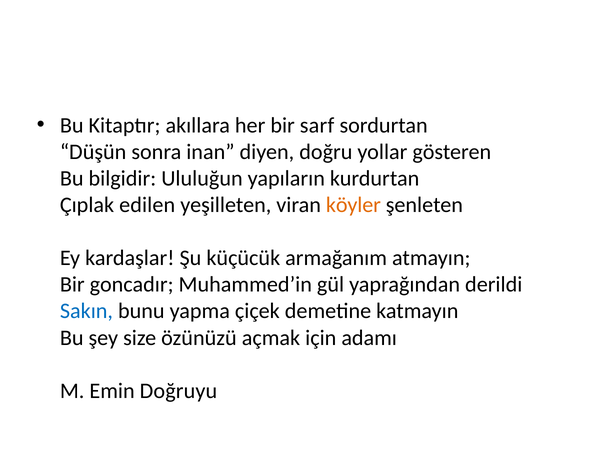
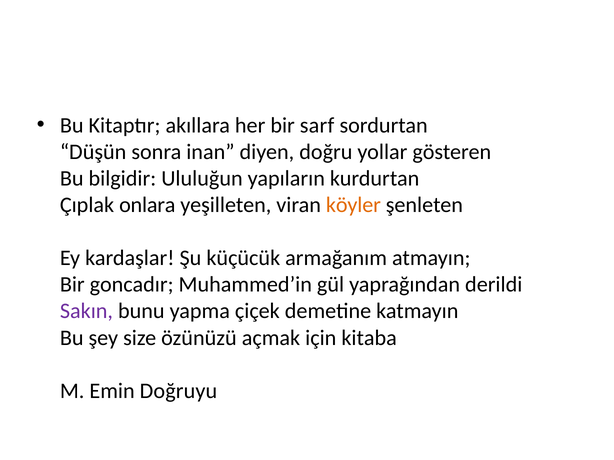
edilen: edilen -> onlara (147, 205)
Sakın colour: blue -> purple (86, 312)
adamı: adamı -> kitaba (369, 338)
